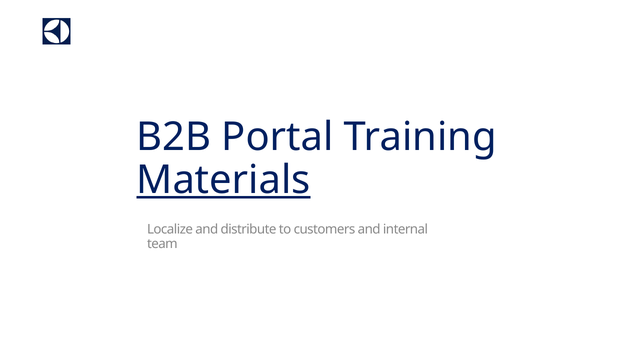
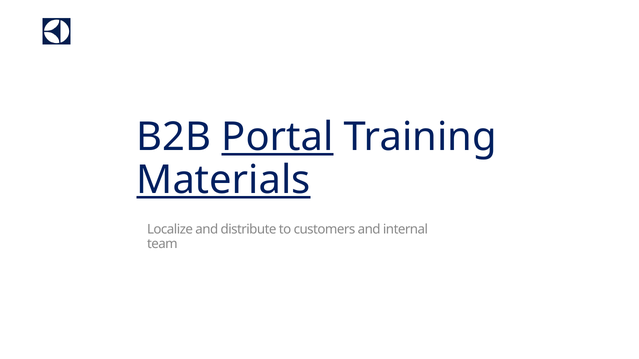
Portal underline: none -> present (277, 137)
